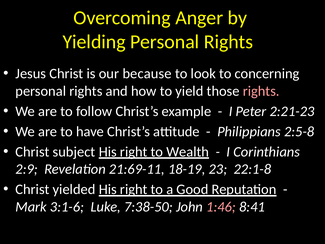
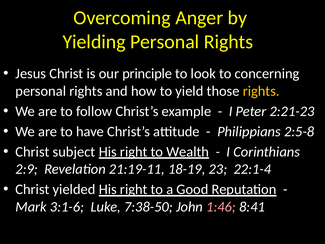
because: because -> principle (147, 74)
rights colour: pink -> yellow (261, 91)
21:69-11: 21:69-11 -> 21:19-11 (137, 169)
22:1-8: 22:1-8 -> 22:1-4 (252, 169)
